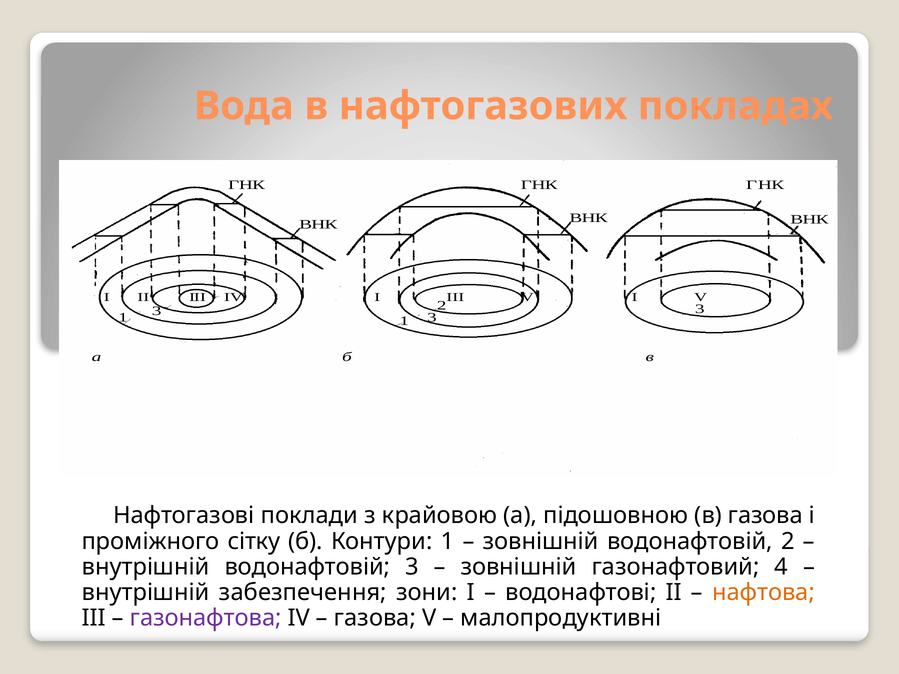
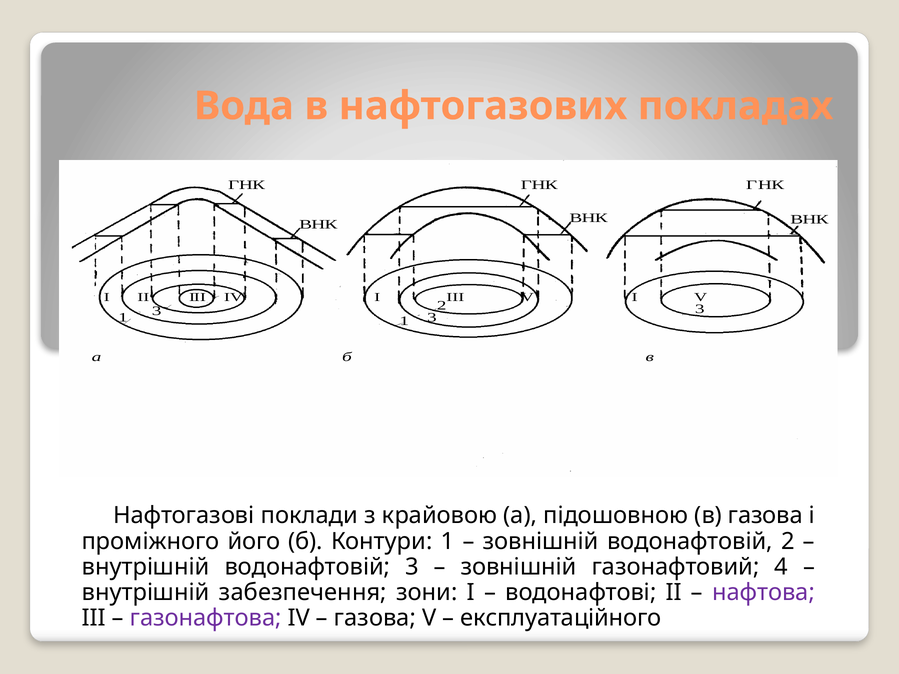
сітку: сітку -> його (254, 541)
нафтова colour: orange -> purple (764, 593)
малопродуктивні: малопродуктивні -> експлуатаційного (561, 618)
